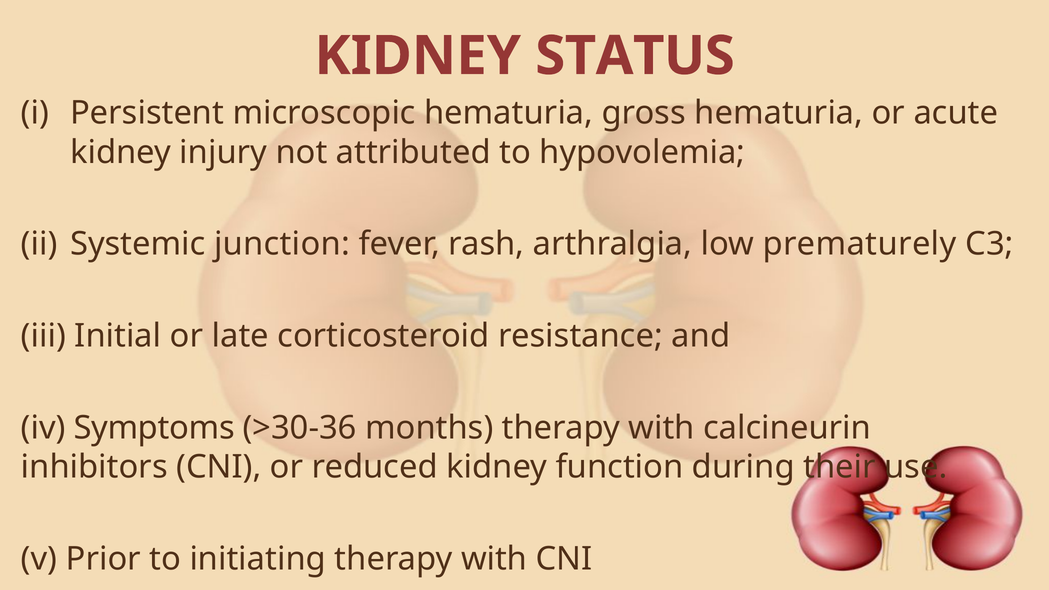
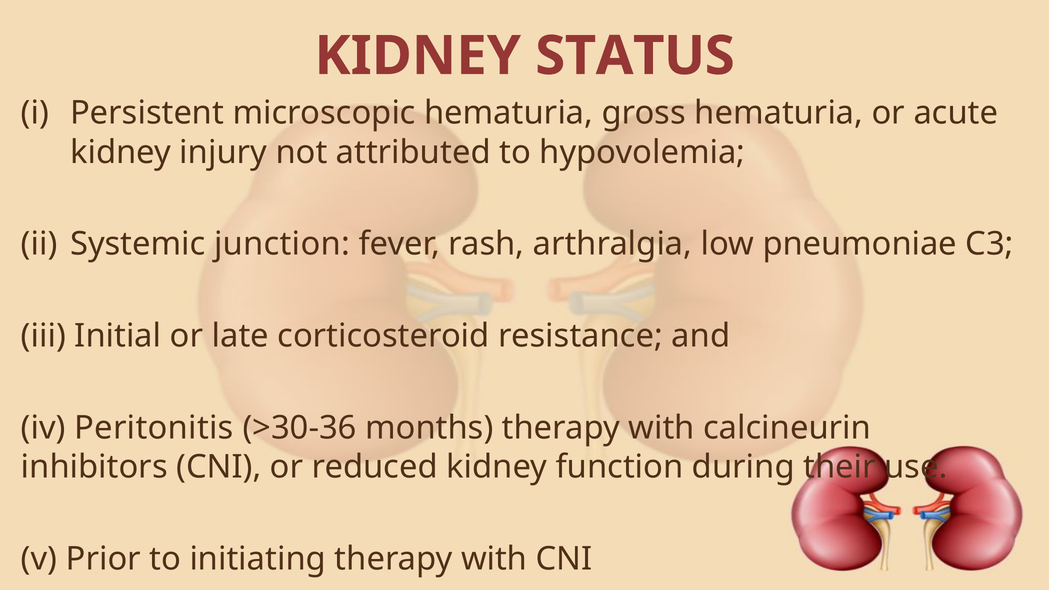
prematurely: prematurely -> pneumoniae (860, 244)
Symptoms: Symptoms -> Peritonitis (154, 428)
